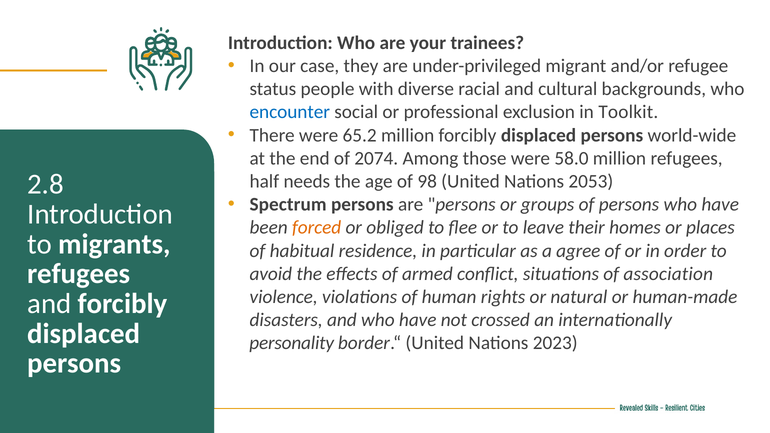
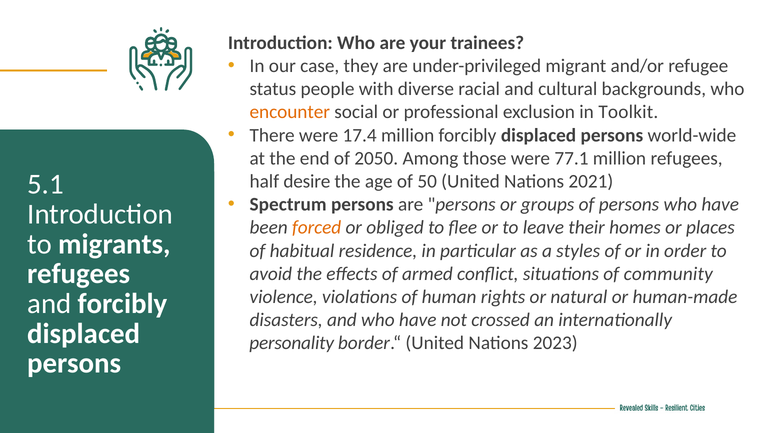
encounter colour: blue -> orange (290, 112)
65.2: 65.2 -> 17.4 (360, 135)
2074: 2074 -> 2050 (376, 158)
58.0: 58.0 -> 77.1 (571, 158)
2.8: 2.8 -> 5.1 (46, 185)
needs: needs -> desire (307, 181)
98: 98 -> 50 (427, 181)
2053: 2053 -> 2021 (591, 181)
agree: agree -> styles (578, 251)
association: association -> community (668, 274)
